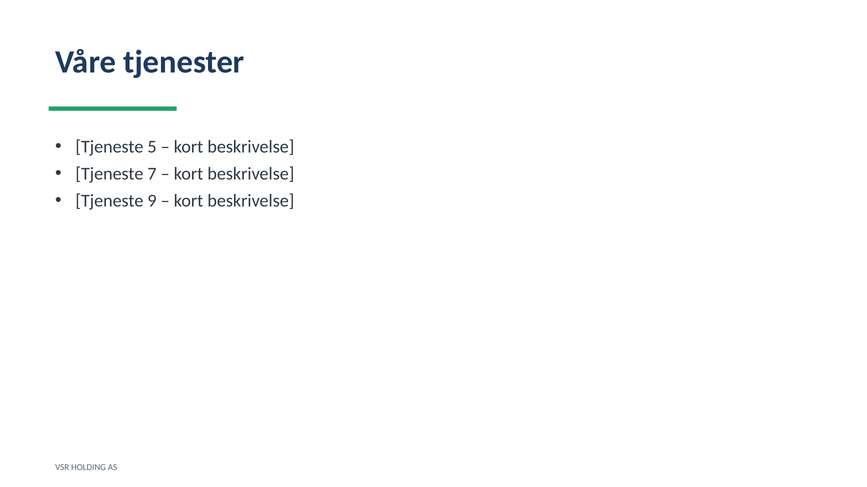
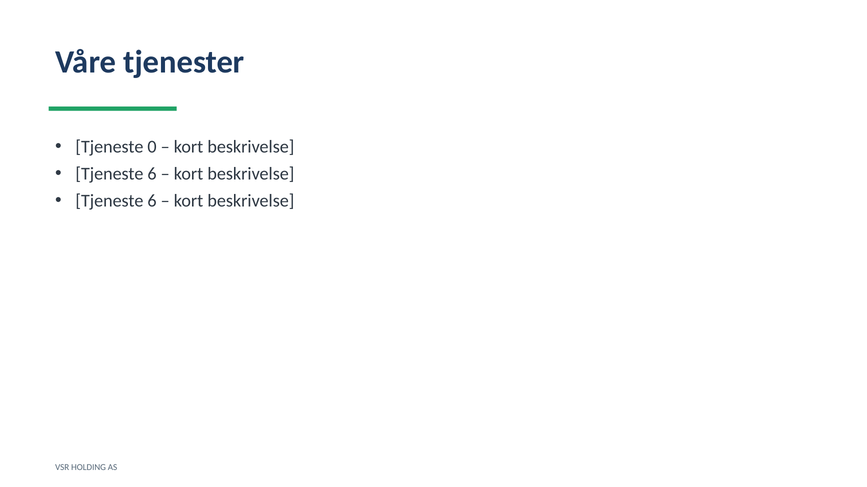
5: 5 -> 0 (152, 147)
7: 7 -> 6 (152, 174)
9: 9 -> 6 (152, 201)
